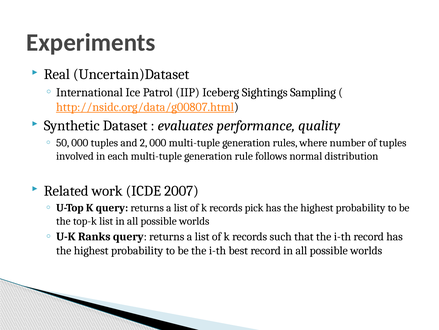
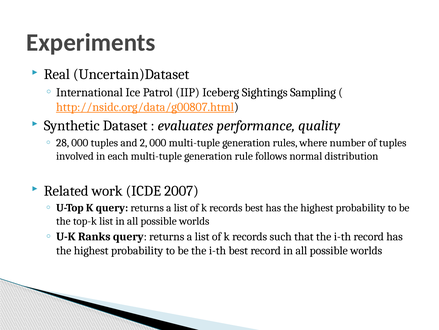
50: 50 -> 28 (63, 143)
records pick: pick -> best (254, 207)
